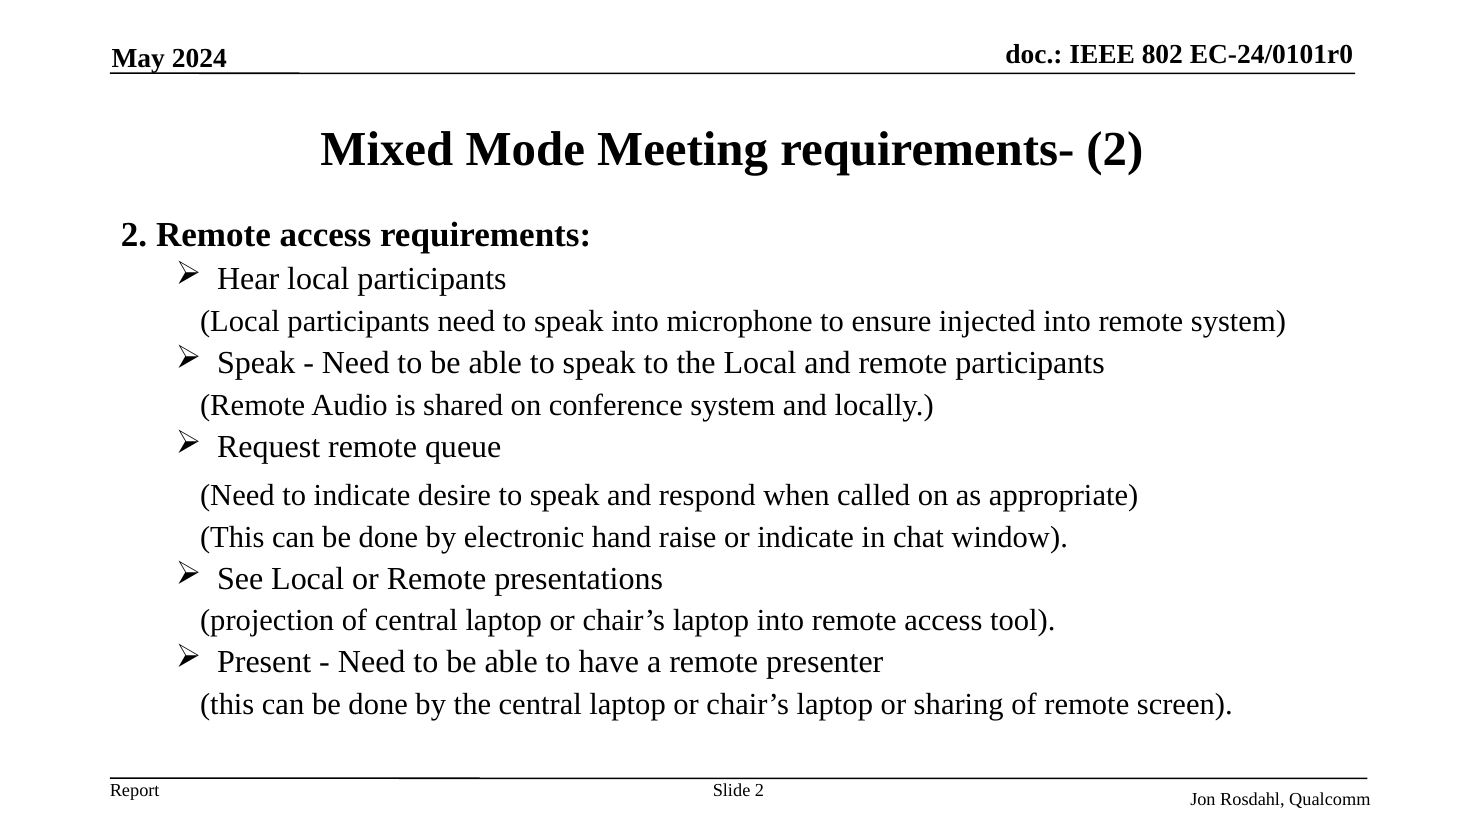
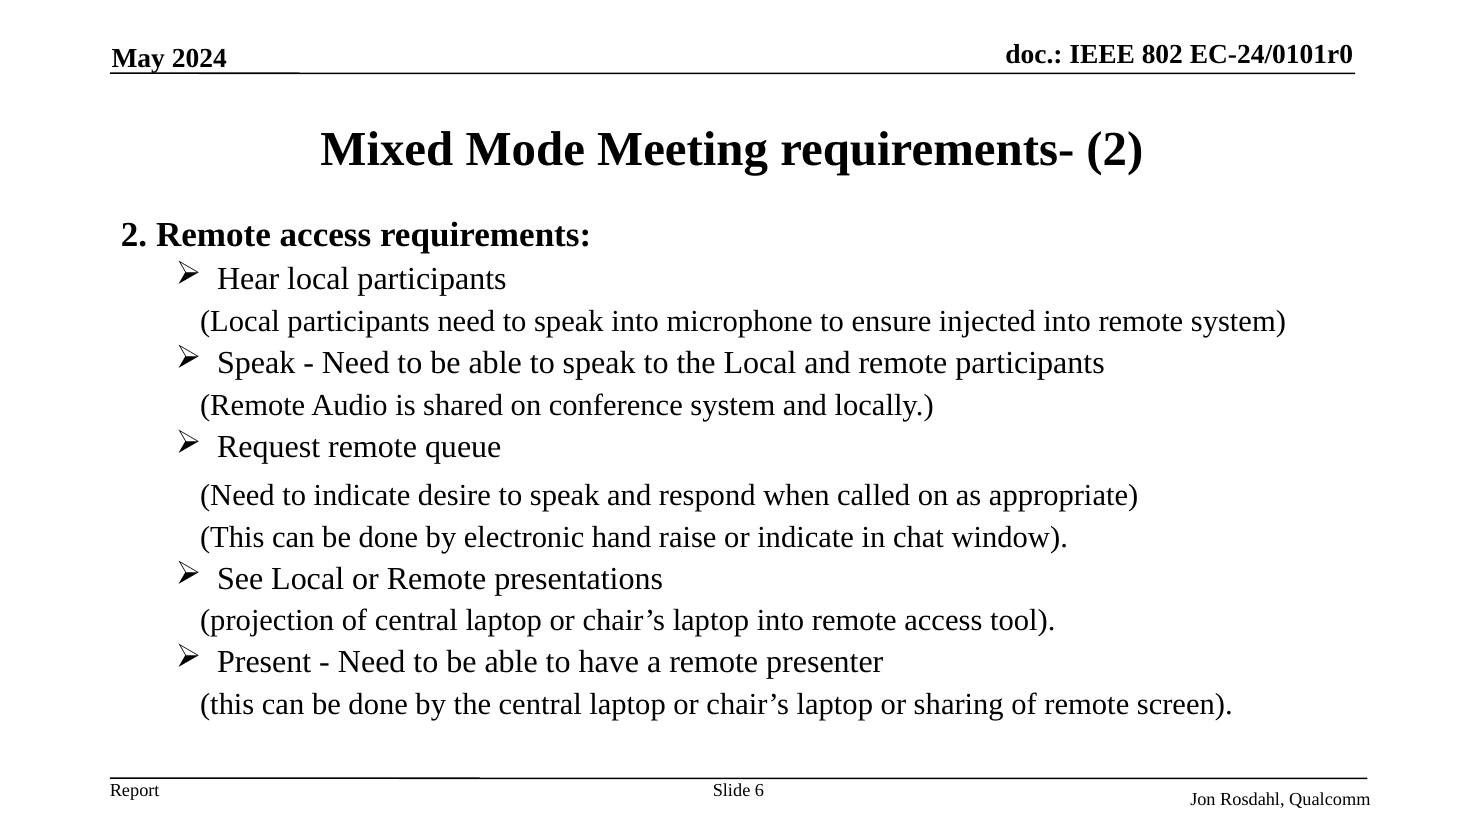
Slide 2: 2 -> 6 (760, 790)
